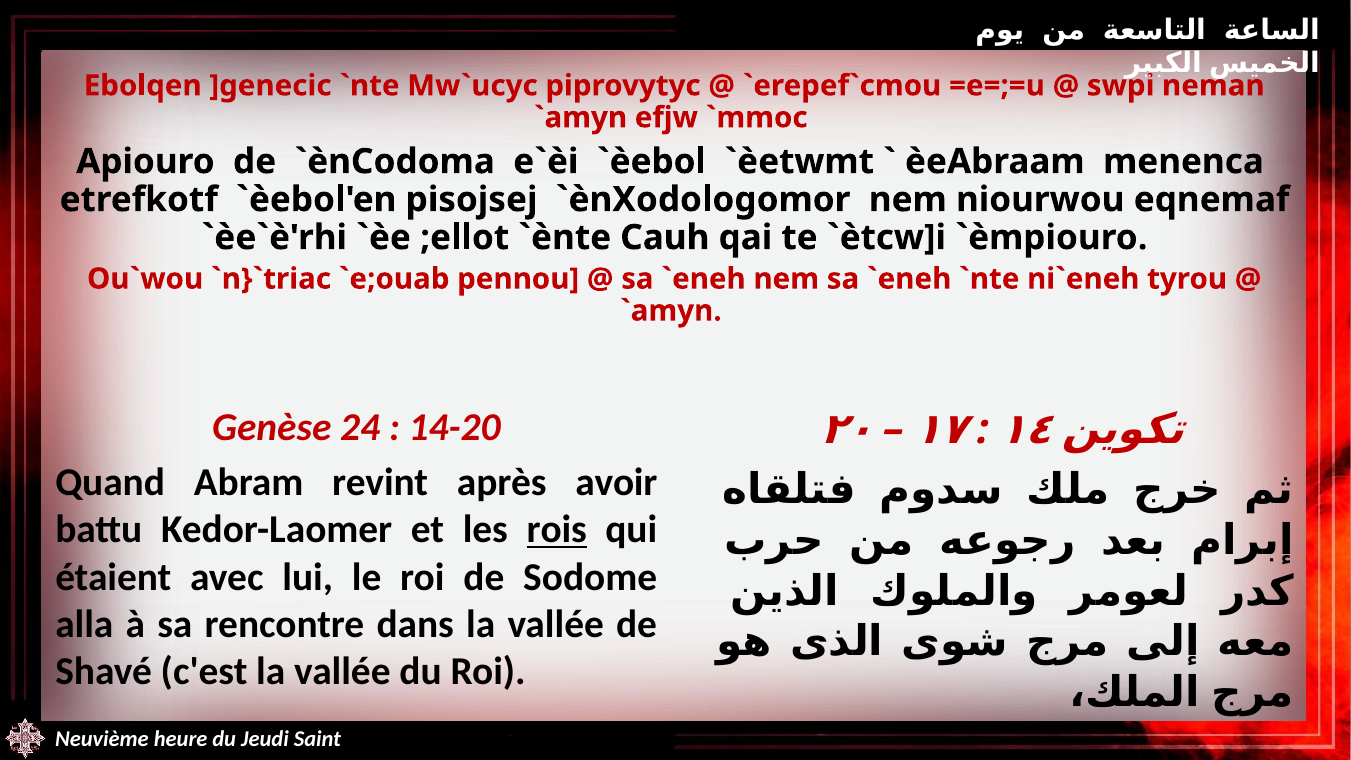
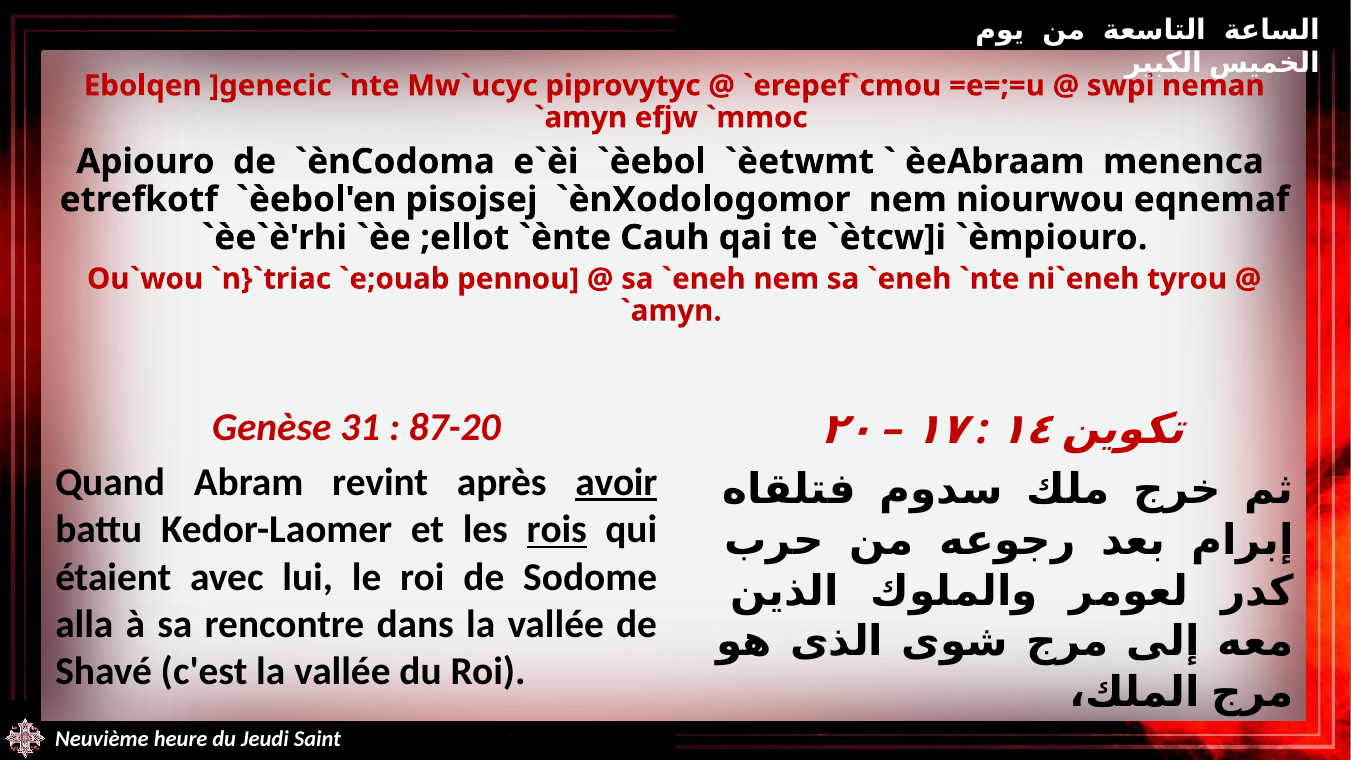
24: 24 -> 31 (360, 427)
14-20: 14-20 -> 87-20 (455, 427)
avoir underline: none -> present (616, 483)
